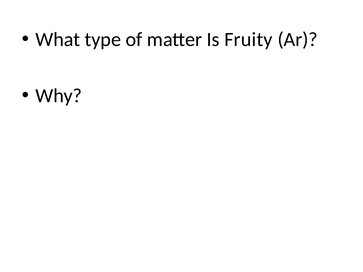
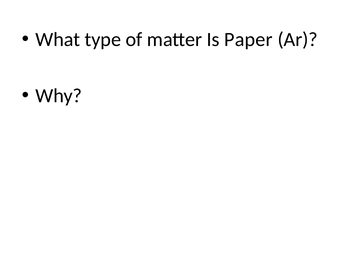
Fruity: Fruity -> Paper (248, 40)
